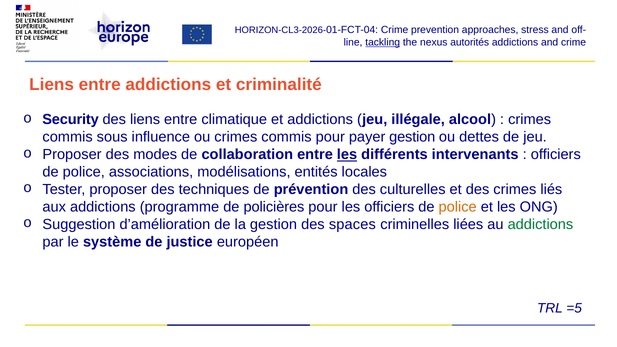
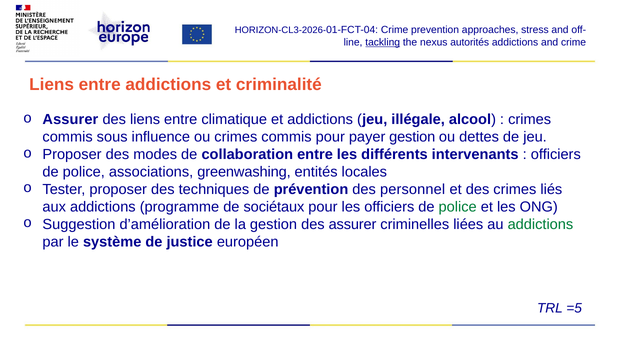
Security: Security -> Assurer (70, 120)
les underline: present -> none (347, 155)
modélisations: modélisations -> greenwashing (244, 172)
culturelles: culturelles -> personnel (413, 190)
policières: policières -> sociétaux (274, 207)
police colour: orange -> green (458, 207)
des spaces: spaces -> assurer (353, 225)
